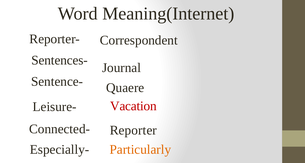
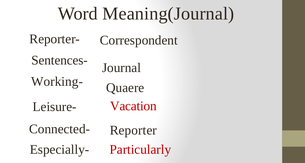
Meaning(Internet: Meaning(Internet -> Meaning(Journal (168, 14)
Sentence-: Sentence- -> Working- (57, 82)
Particularly colour: orange -> red (140, 149)
